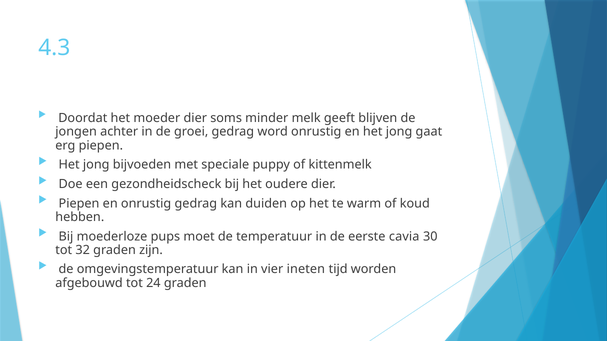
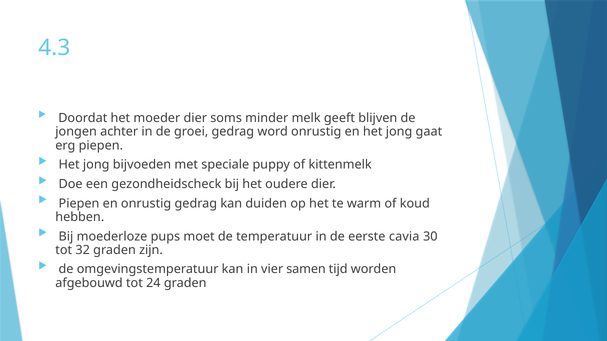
ineten: ineten -> samen (306, 270)
